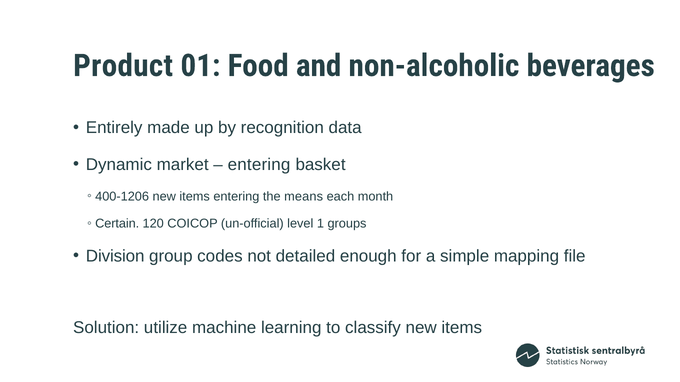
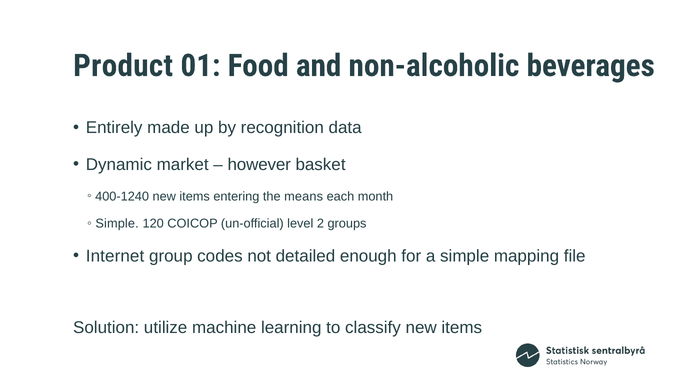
entering: entering -> however (259, 165)
400-1206: 400-1206 -> 400-1240 (122, 197)
Certain: Certain -> Simple (117, 224)
1: 1 -> 2 (320, 224)
Division: Division -> Internet (115, 256)
